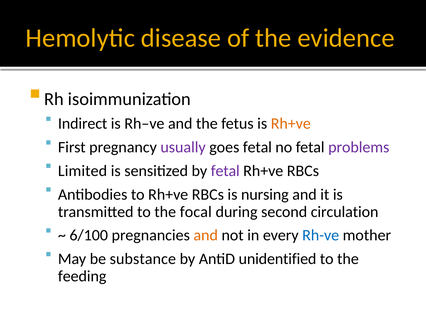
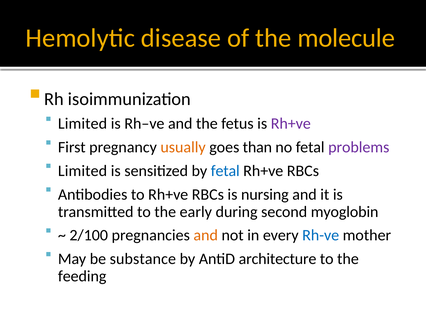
evidence: evidence -> molecule (346, 38)
Indirect: Indirect -> Limited (83, 124)
Rh+ve colour: orange -> purple (291, 124)
usually colour: purple -> orange (183, 148)
goes fetal: fetal -> than (257, 148)
fetal colour: purple -> blue (225, 171)
focal: focal -> early (196, 212)
circulation: circulation -> myoglobin (345, 212)
6/100: 6/100 -> 2/100 (89, 236)
unidentified: unidentified -> architecture (278, 259)
